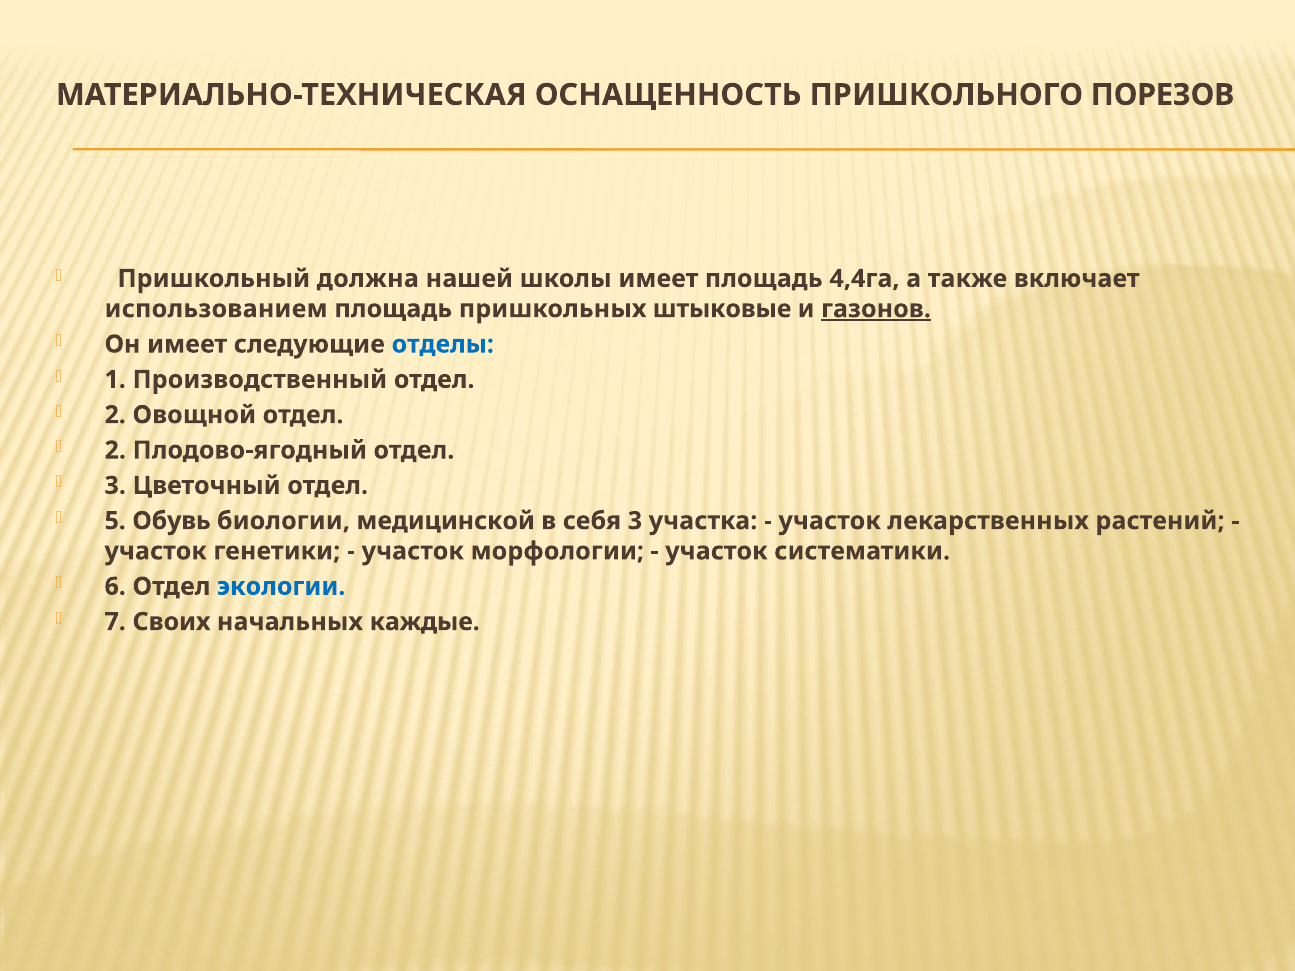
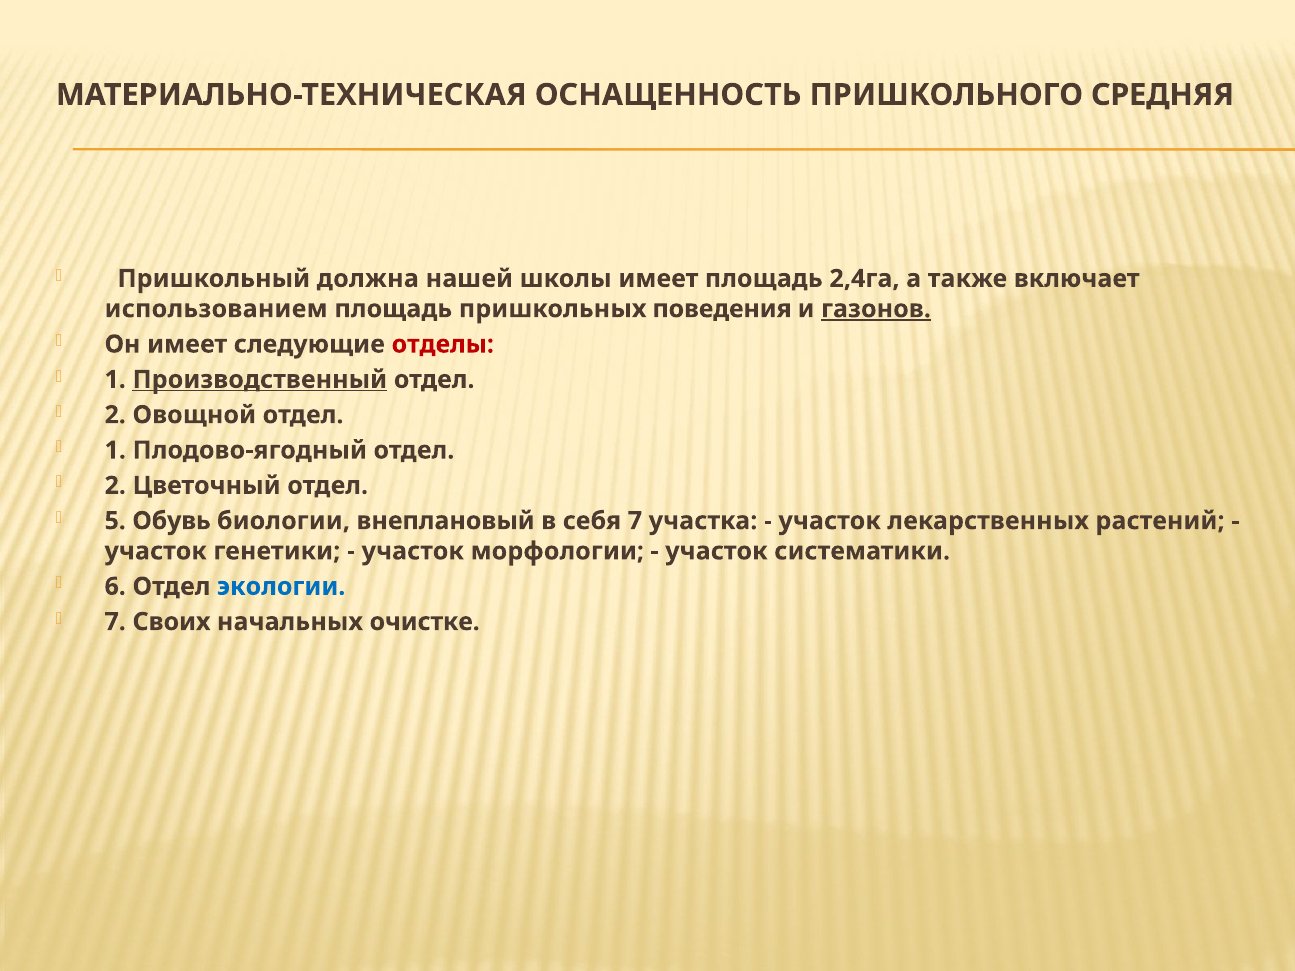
ПОРЕЗОВ: ПОРЕЗОВ -> СРЕДНЯЯ (1162, 95)
4,4га: 4,4га -> 2,4га (864, 279)
штыковые: штыковые -> поведения (722, 309)
отделы colour: blue -> red (443, 344)
Производственный underline: none -> present (260, 380)
2: 2 -> 1 (115, 450)
3: 3 -> 2 (115, 486)
медицинской: медицинской -> внеплановый (446, 521)
себя 3: 3 -> 7 (635, 521)
каждые: каждые -> очистке (425, 622)
